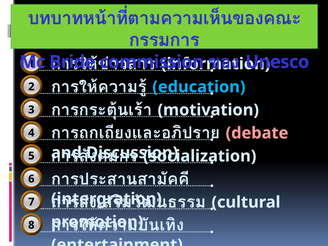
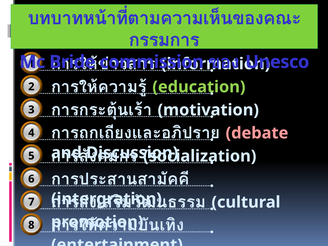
education colour: light blue -> light green (199, 87)
